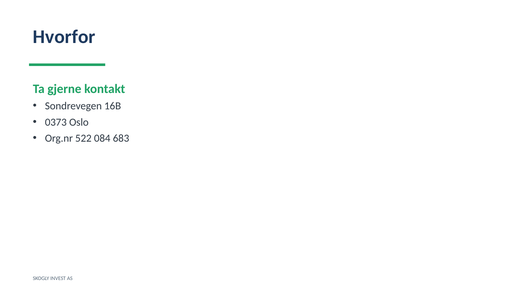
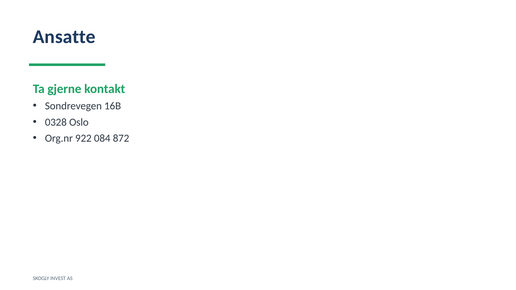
Hvorfor: Hvorfor -> Ansatte (64, 37)
0373: 0373 -> 0328 (56, 122)
522: 522 -> 922 (83, 138)
683: 683 -> 872 (121, 138)
